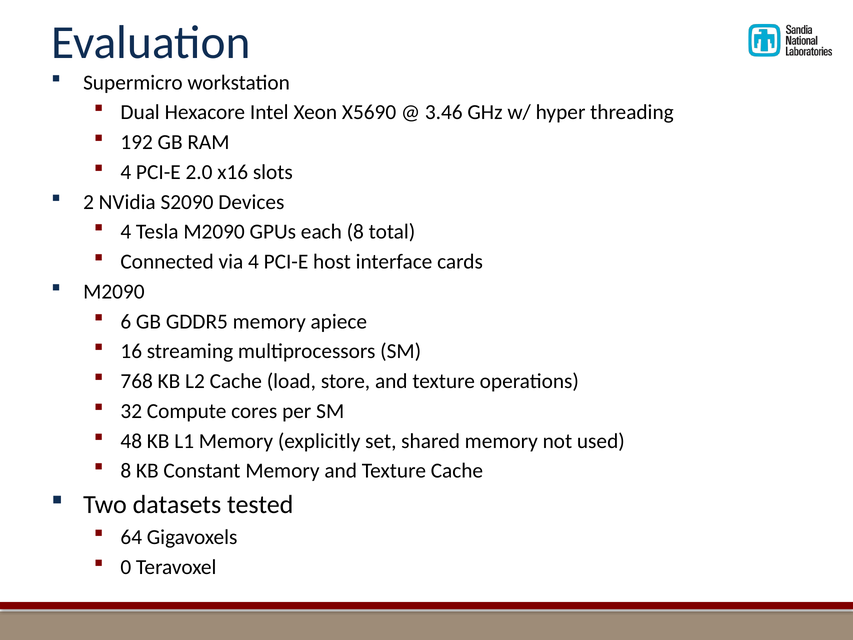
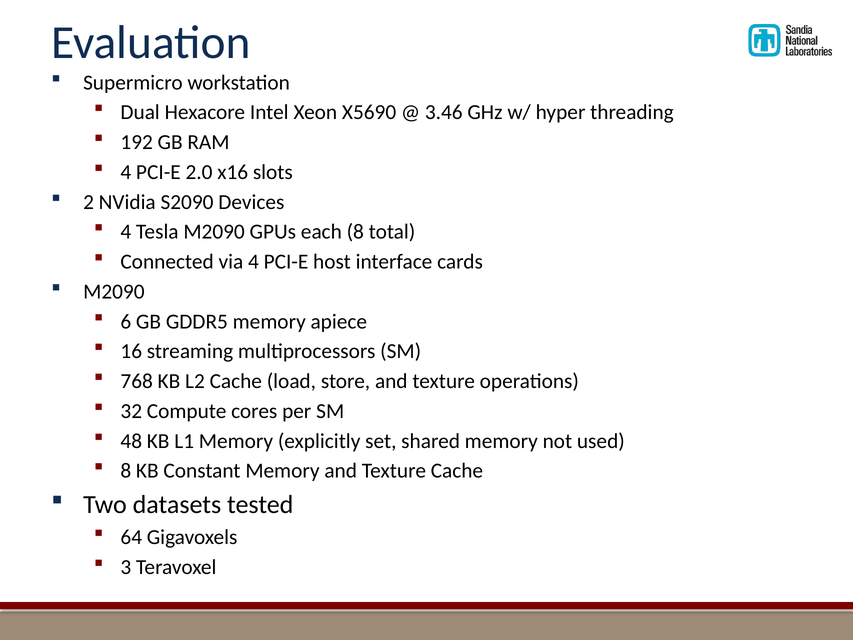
0: 0 -> 3 (126, 567)
